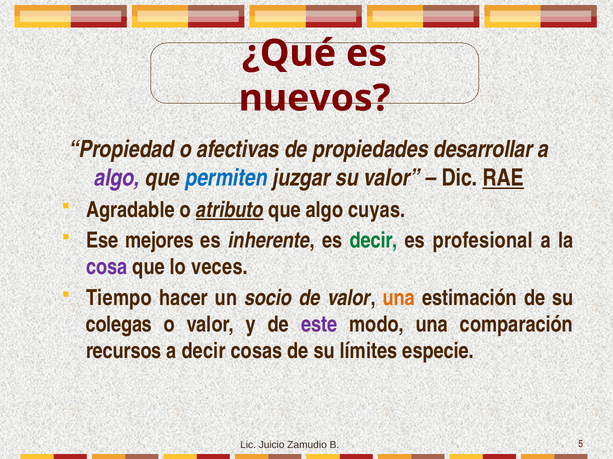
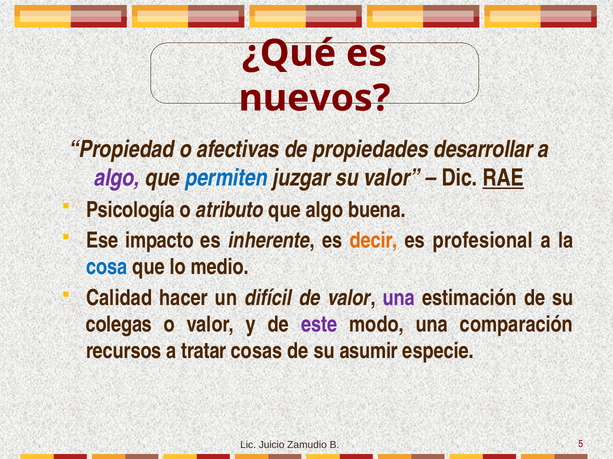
Agradable: Agradable -> Psicología (130, 210)
atributo underline: present -> none (230, 210)
cuyas: cuyas -> buena (377, 210)
mejores: mejores -> impacto (160, 241)
decir colour: green -> orange (374, 241)
cosa colour: purple -> blue (107, 268)
veces: veces -> medio (220, 268)
Tiempo: Tiempo -> Calidad (119, 299)
socio: socio -> difícil (268, 299)
una colour: orange -> purple (399, 299)
a decir: decir -> tratar (204, 352)
límites: límites -> asumir (369, 352)
